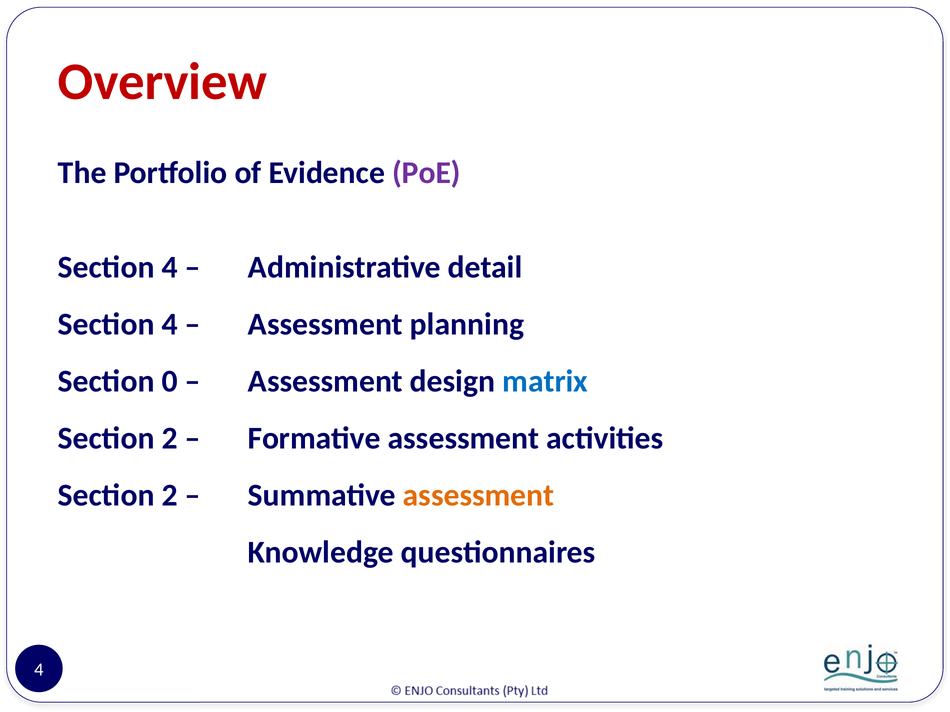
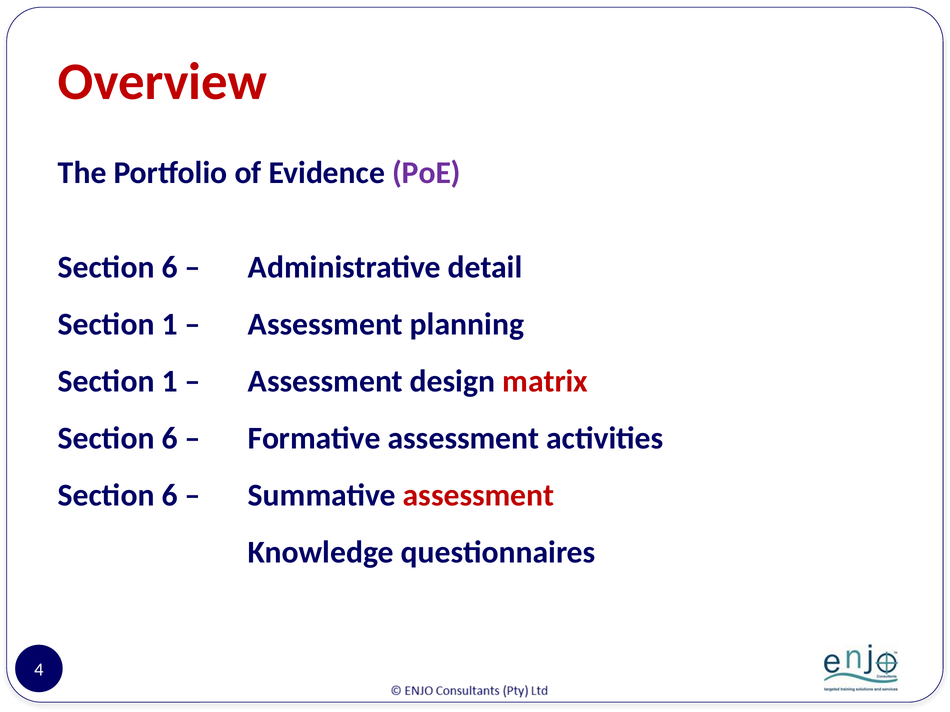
4: 4 -> 6 (170, 268)
4: 4 -> 1 (170, 325)
0: 0 -> 1 (170, 382)
matrix colour: blue -> red (545, 382)
2: 2 -> 6 (170, 439)
2: 2 -> 6 (170, 496)
assessment colour: orange -> red (479, 496)
